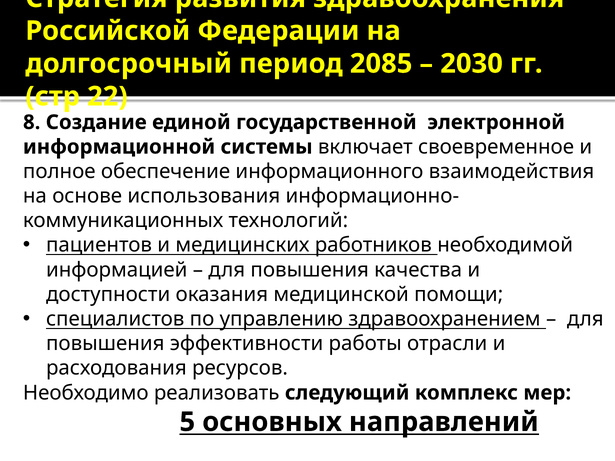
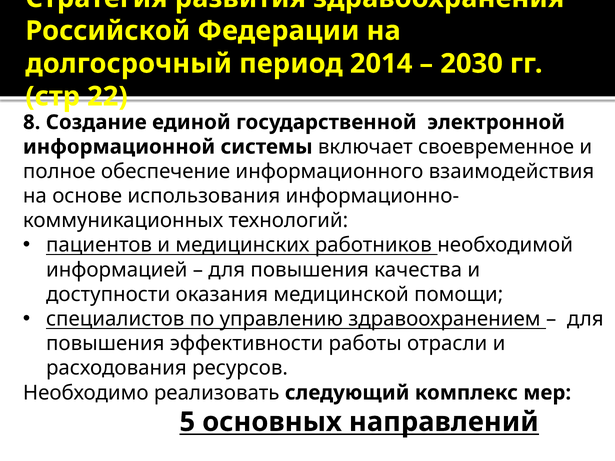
2085: 2085 -> 2014 (381, 64)
